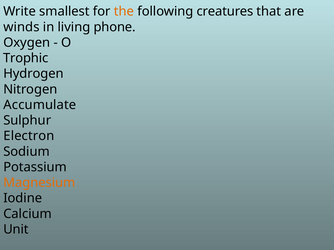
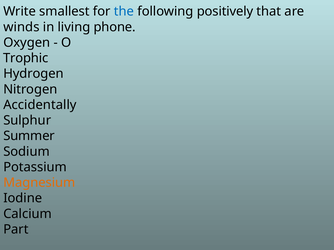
the colour: orange -> blue (124, 11)
creatures: creatures -> positively (225, 11)
Accumulate: Accumulate -> Accidentally (40, 105)
Electron: Electron -> Summer (29, 136)
Unit: Unit -> Part (16, 230)
